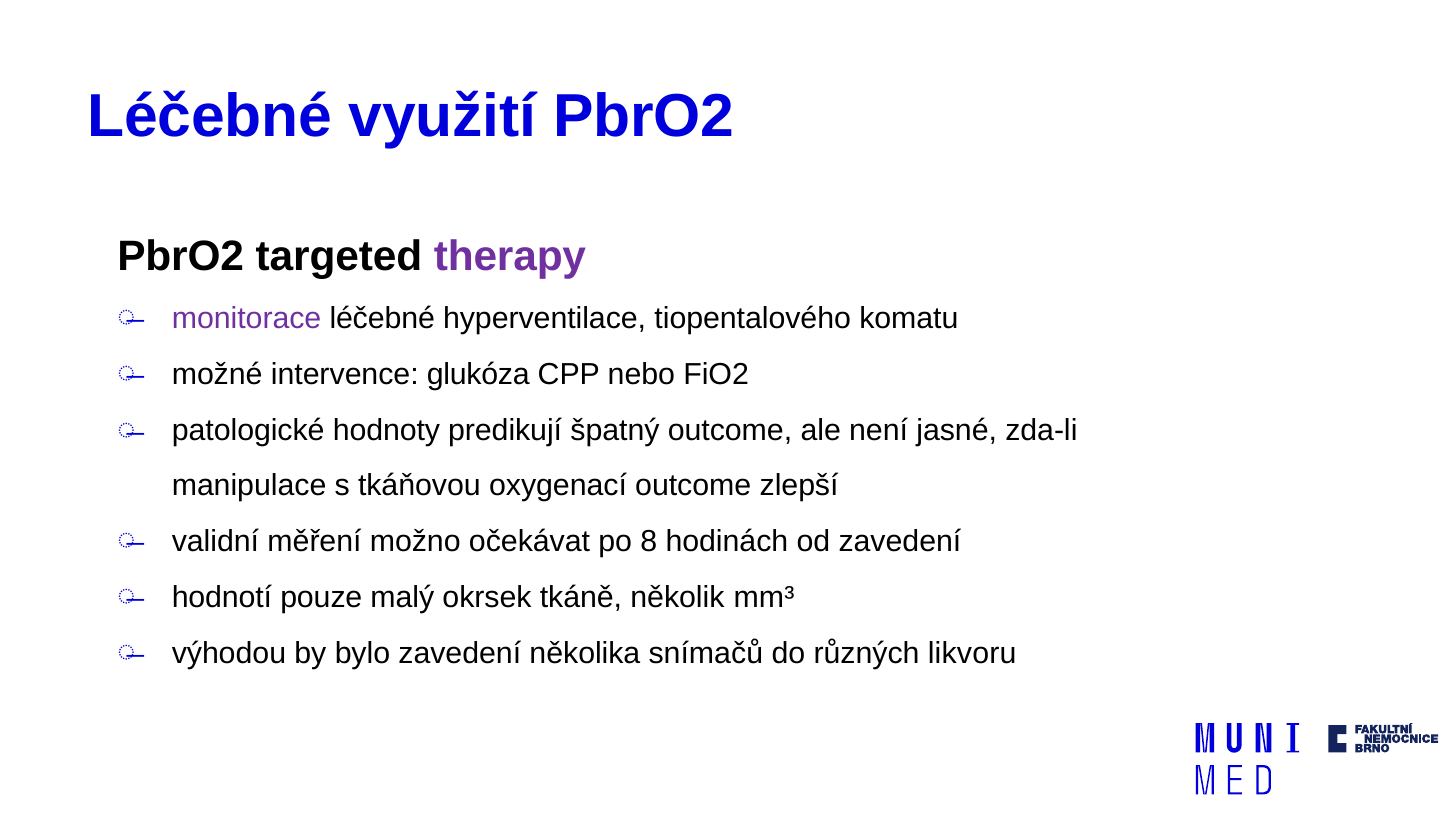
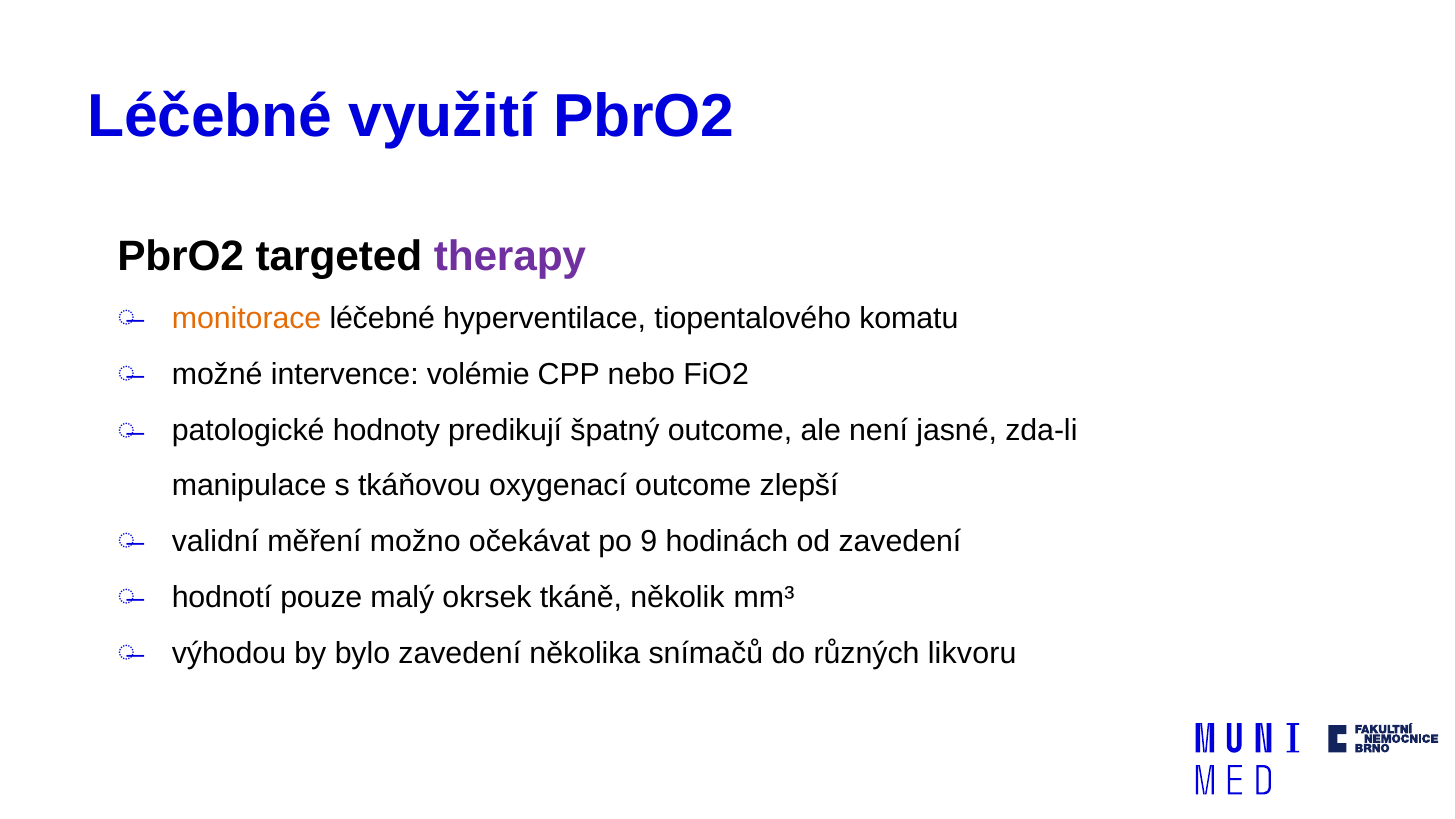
monitorace colour: purple -> orange (247, 318)
glukóza: glukóza -> volémie (478, 374)
8: 8 -> 9 (649, 541)
